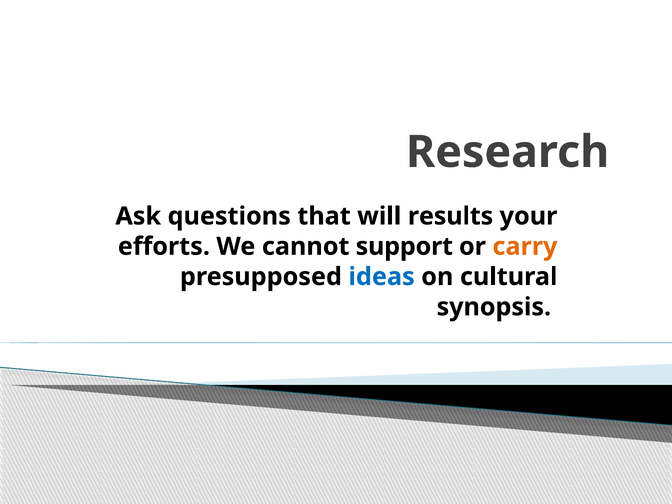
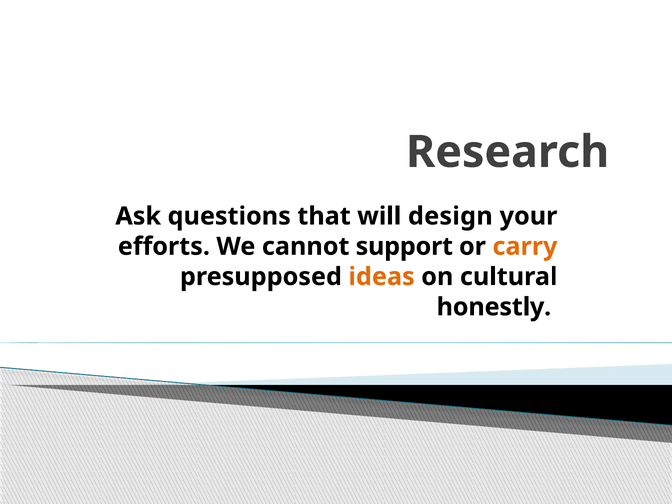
results: results -> design (450, 216)
ideas colour: blue -> orange (382, 277)
synopsis: synopsis -> honestly (494, 307)
